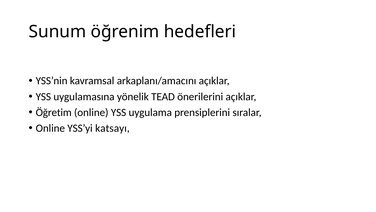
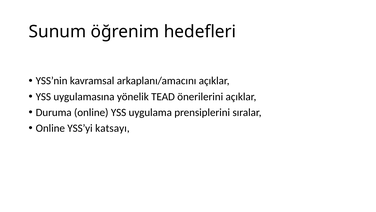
Öğretim: Öğretim -> Duruma (54, 112)
